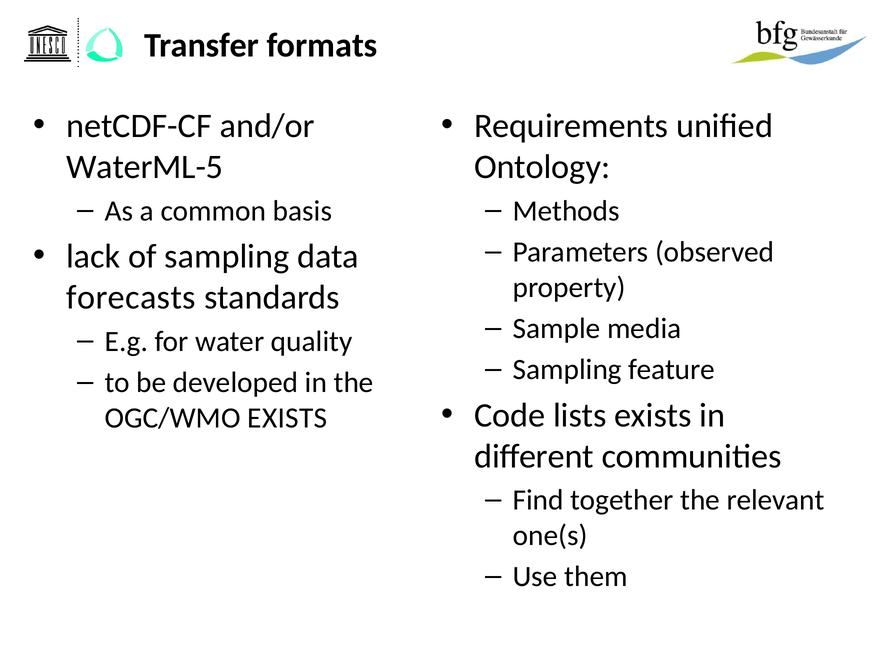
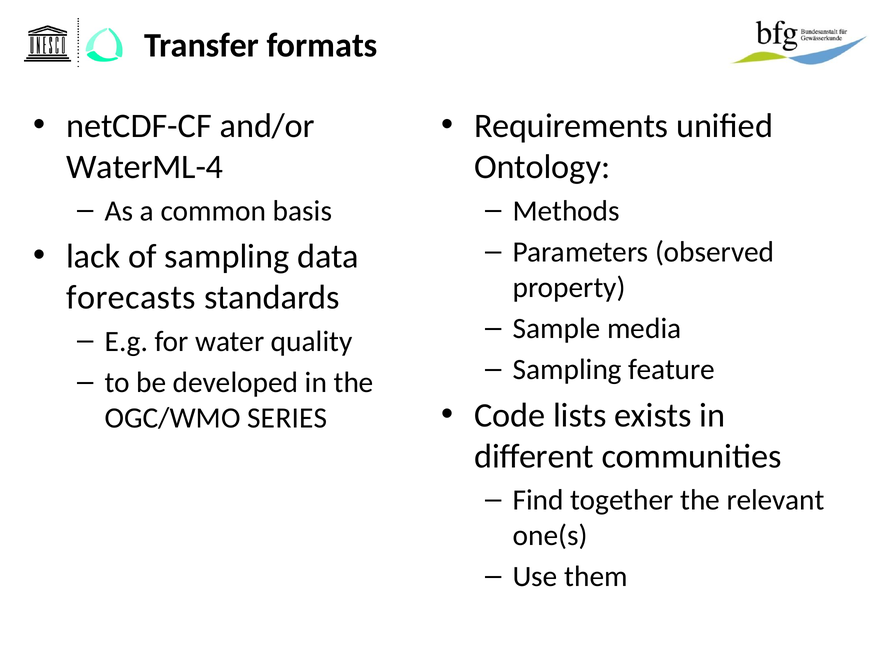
WaterML-5: WaterML-5 -> WaterML-4 (145, 167)
OGC/WMO EXISTS: EXISTS -> SERIES (287, 418)
